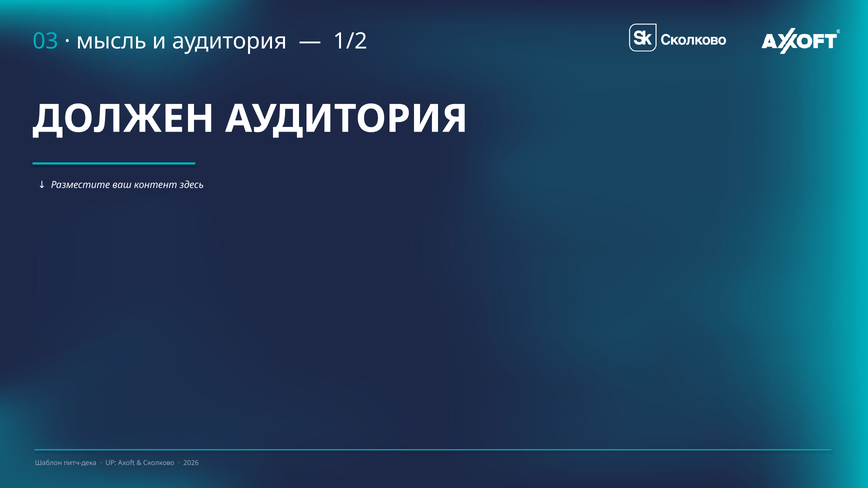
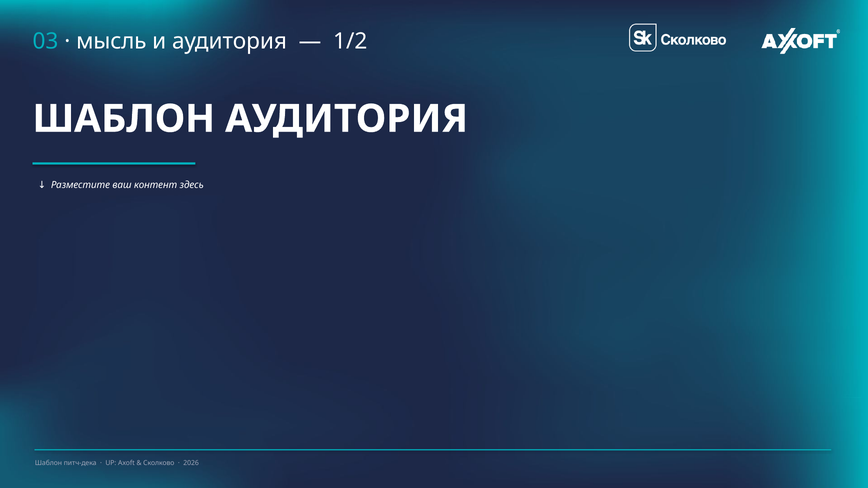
ДОЛЖЕН: ДОЛЖЕН -> ШАБЛОН (124, 119)
